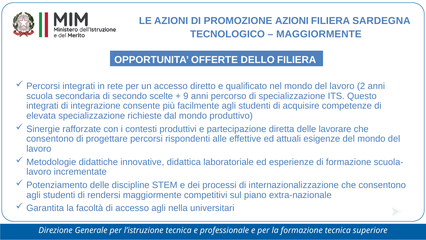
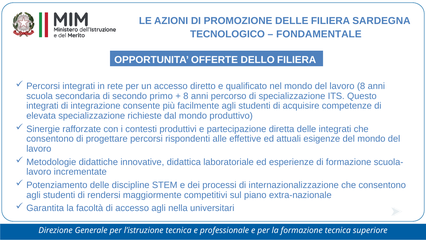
PROMOZIONE AZIONI: AZIONI -> DELLE (292, 21)
MAGGIORMENTE: MAGGIORMENTE -> FONDAMENTALE (319, 34)
lavoro 2: 2 -> 8 (361, 86)
scelte: scelte -> primo (161, 96)
9: 9 -> 8 (186, 96)
lavorare: lavorare -> integrati (335, 129)
